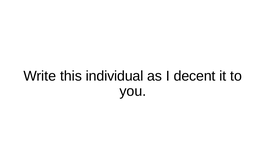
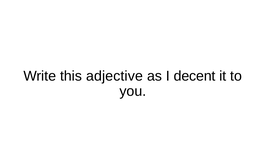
individual: individual -> adjective (114, 76)
